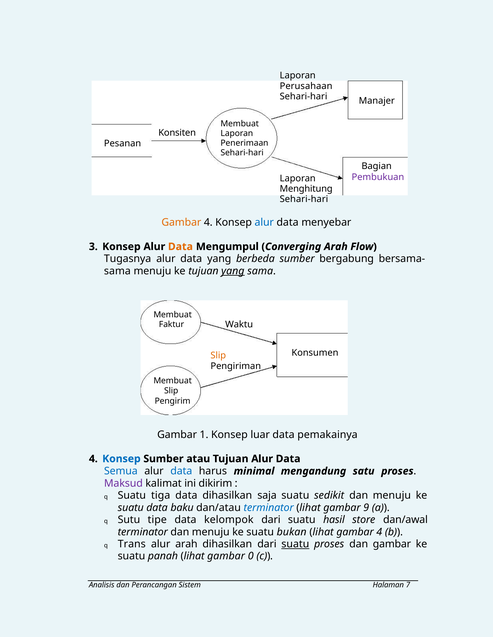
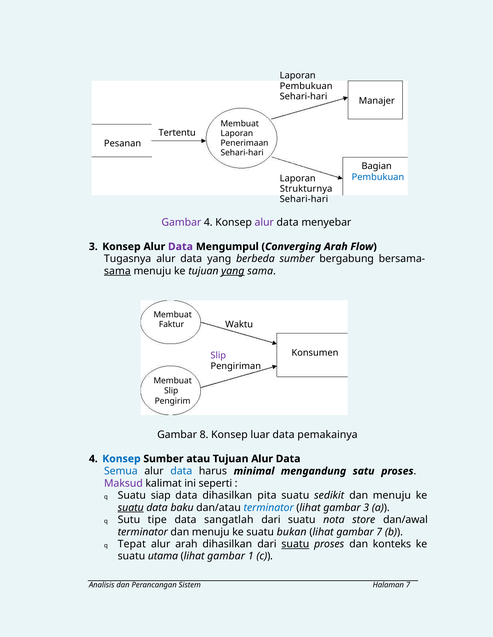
Perusahaan: Perusahaan -> Pembukuan (306, 86)
Konsiten: Konsiten -> Tertentu (177, 133)
Pembukuan colour: purple -> blue (378, 177)
Menghitung: Menghitung -> Strukturnya (306, 189)
Gambar colour: orange -> purple (181, 223)
alur colour: blue -> purple (264, 223)
Data colour: orange -> purple (180, 247)
sama underline: none -> present (117, 271)
Slip colour: orange -> purple (218, 356)
1: 1 -> 8 (204, 435)
dikirim: dikirim -> seperti (215, 484)
tiga: tiga -> siap (161, 496)
saja: saja -> pita (267, 496)
suatu underline: none -> present (131, 508)
gambar 9: 9 -> 3 (366, 508)
kelompok: kelompok -> sangatlah (229, 521)
hasil: hasil -> nota (334, 521)
lihat gambar 4: 4 -> 7 (379, 533)
Trans: Trans -> Tepat (132, 545)
dan gambar: gambar -> konteks (392, 545)
panah: panah -> utama (163, 557)
0: 0 -> 1 (251, 557)
